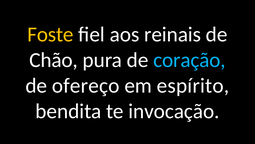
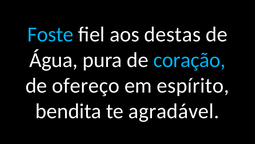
Foste colour: yellow -> light blue (50, 34)
reinais: reinais -> destas (172, 34)
Chão: Chão -> Água (54, 60)
invocação: invocação -> agradável (174, 111)
